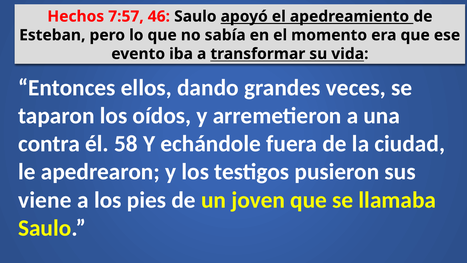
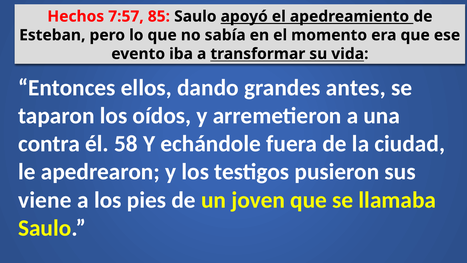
46: 46 -> 85 (159, 16)
veces: veces -> antes (356, 88)
